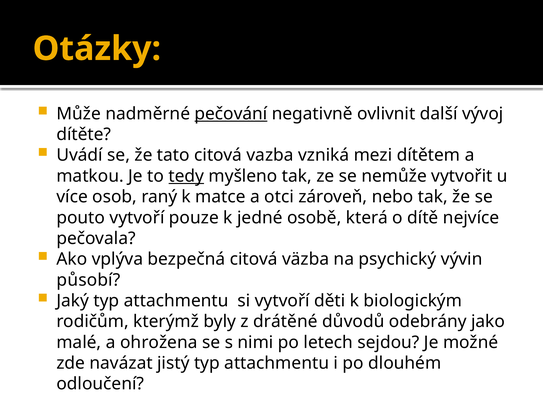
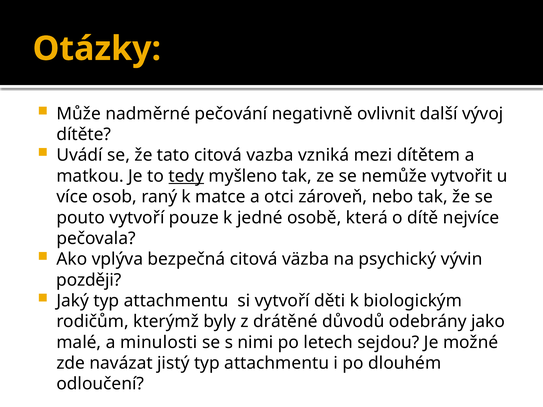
pečování underline: present -> none (231, 114)
působí: působí -> později (89, 280)
ohrožena: ohrožena -> minulosti (159, 343)
